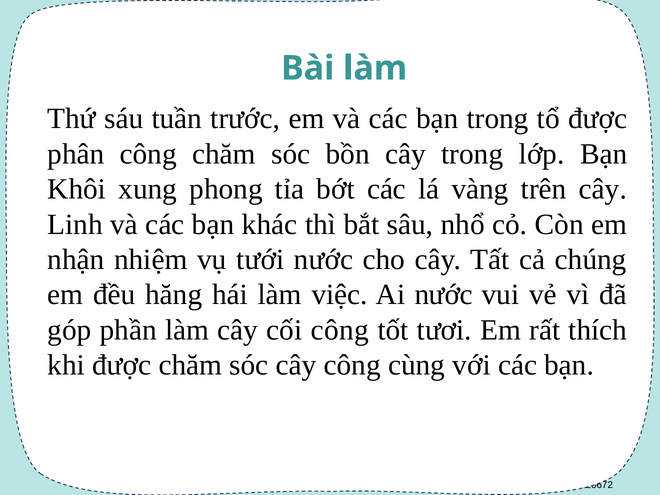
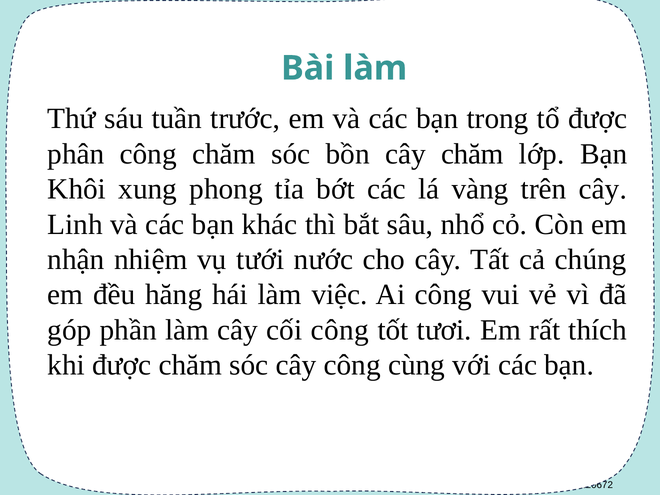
cây trong: trong -> chăm (472, 154)
Ai nước: nước -> công (443, 295)
